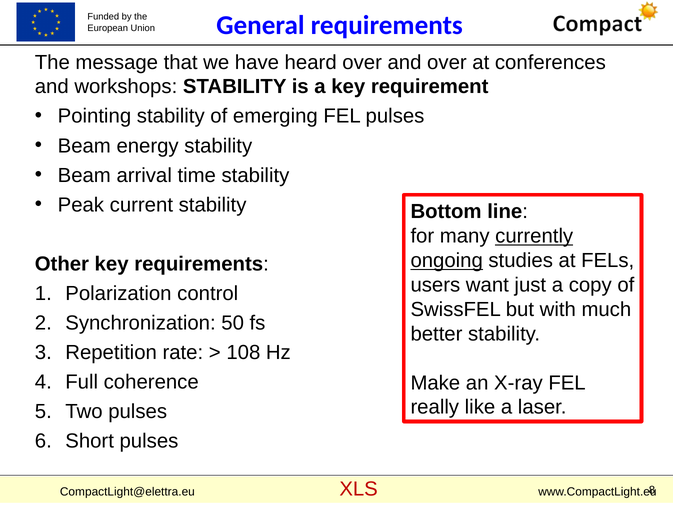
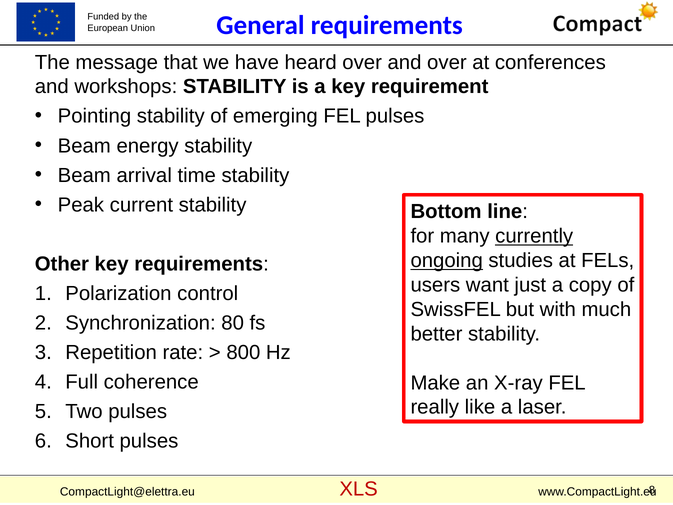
50: 50 -> 80 (233, 323)
108: 108 -> 800 (243, 352)
